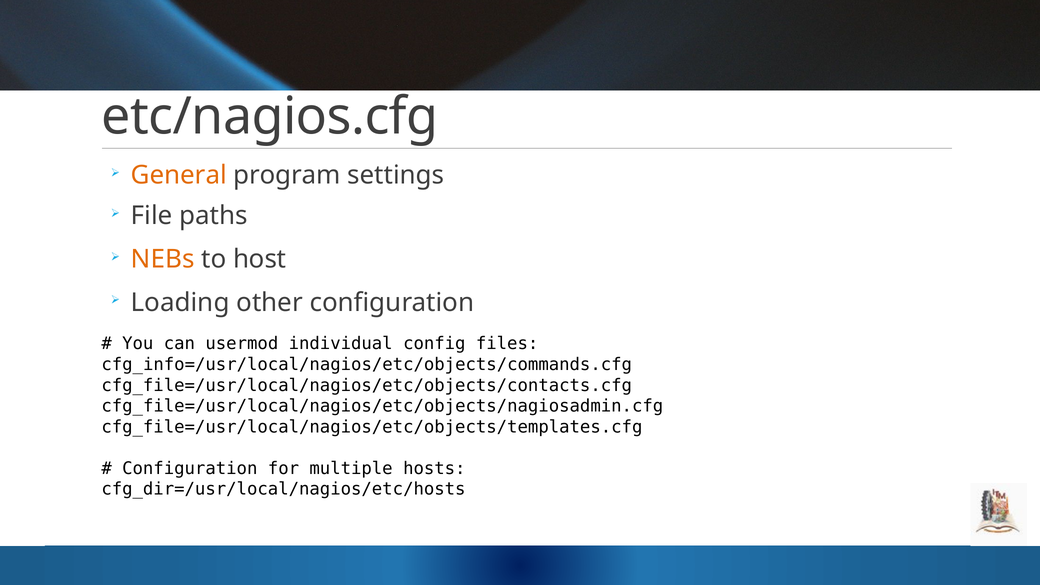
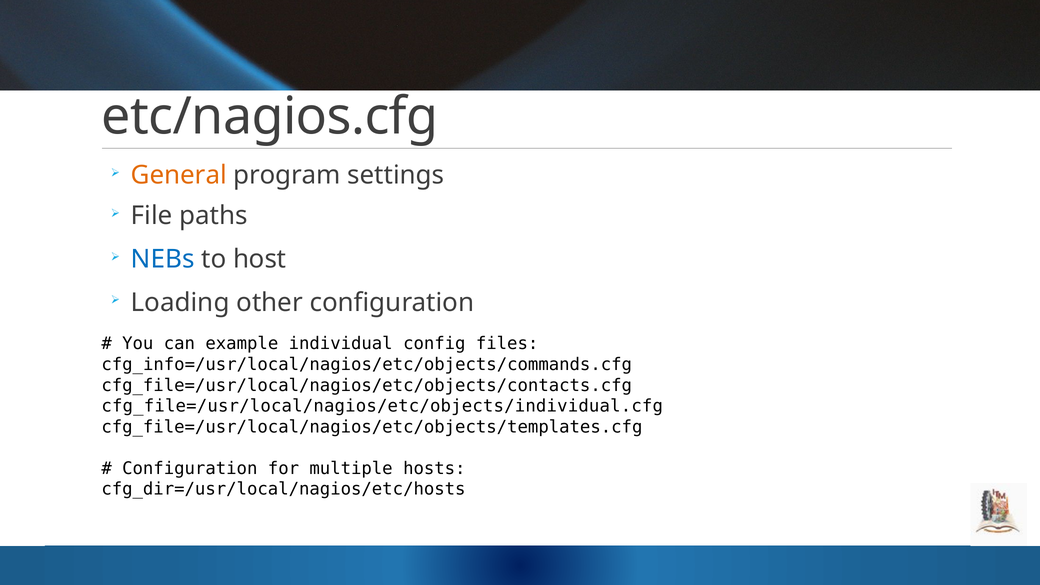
NEBs colour: orange -> blue (163, 259)
usermod: usermod -> example (242, 344)
cfg_file=/usr/local/nagios/etc/objects/nagiosadmin.cfg: cfg_file=/usr/local/nagios/etc/objects/nagiosadmin.cfg -> cfg_file=/usr/local/nagios/etc/objects/individual.cfg (382, 406)
